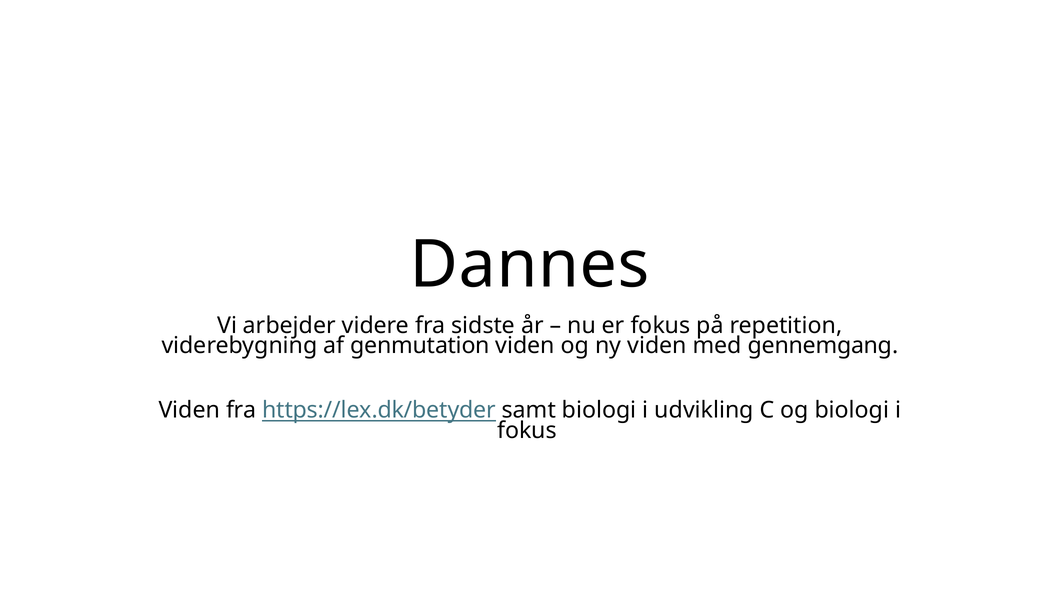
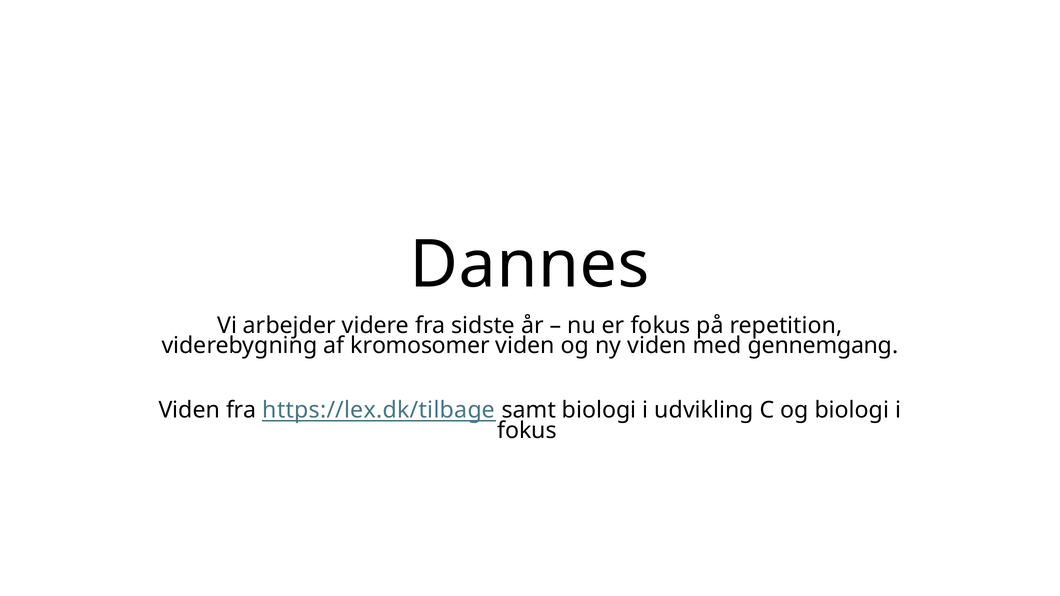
genmutation: genmutation -> kromosomer (420, 346)
https://lex.dk/betyder: https://lex.dk/betyder -> https://lex.dk/tilbage (379, 410)
